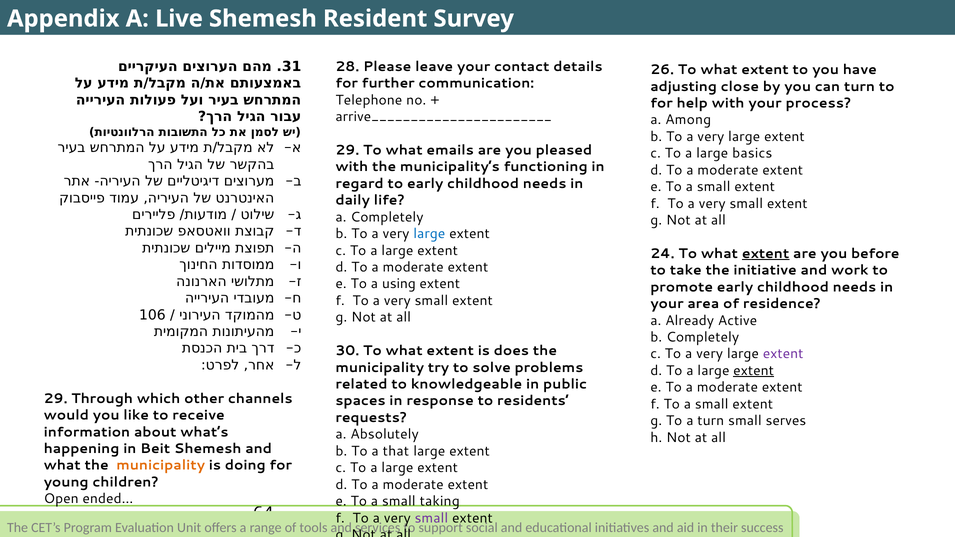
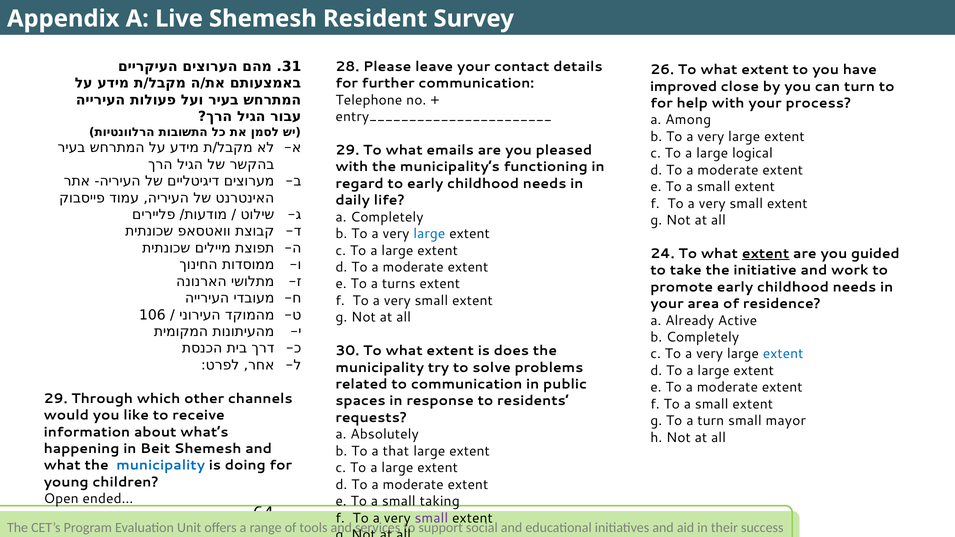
adjusting: adjusting -> improved (684, 86)
arrive_______________________: arrive_______________________ -> entry_______________________ (444, 117)
basics: basics -> logical (752, 153)
before: before -> guided (875, 254)
using: using -> turns (399, 284)
extent colour: purple -> blue (783, 354)
extent underline: present -> none (754, 371)
to knowledgeable: knowledgeable -> communication (467, 384)
serves: serves -> mayor (786, 421)
municipality colour: orange -> blue (161, 466)
